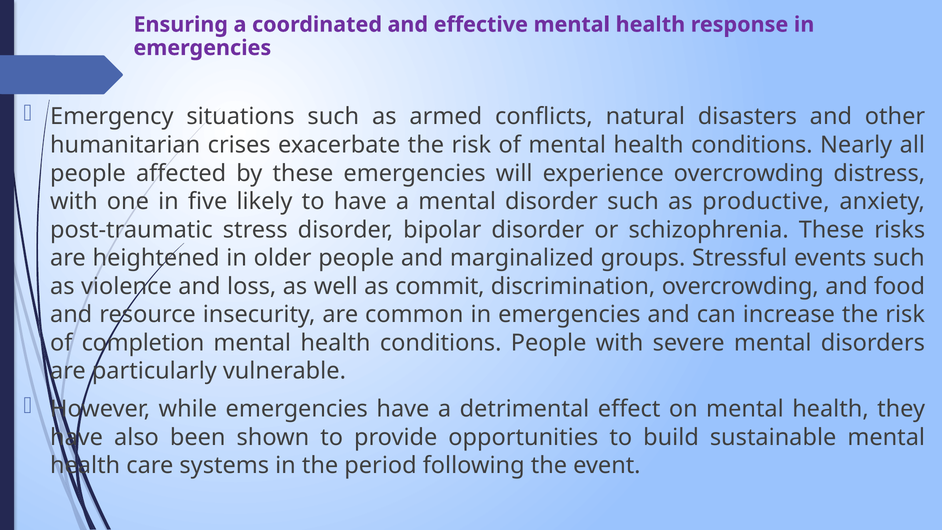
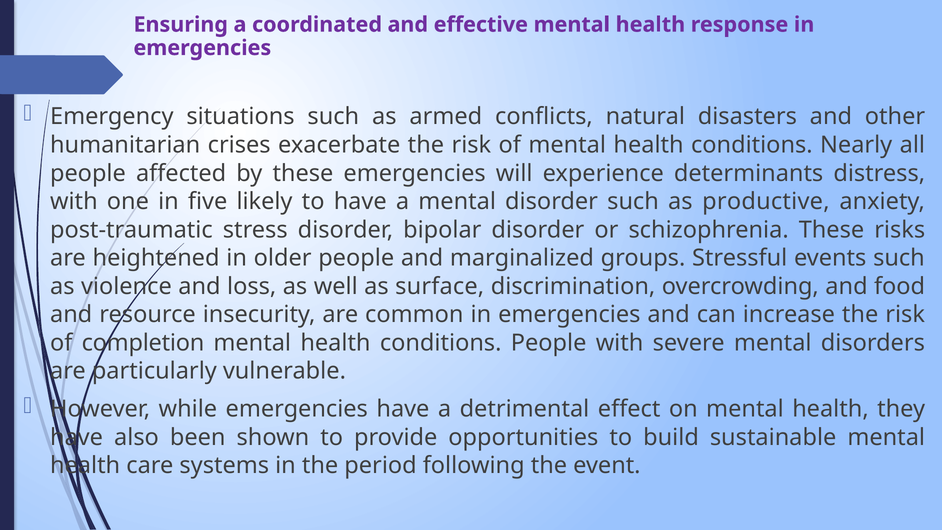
experience overcrowding: overcrowding -> determinants (749, 173)
commit: commit -> surface (440, 286)
